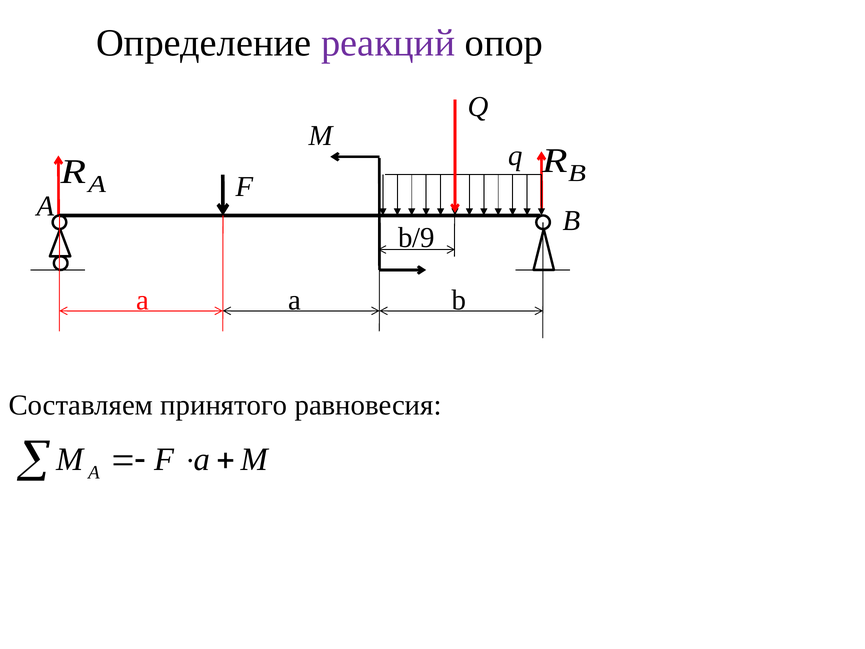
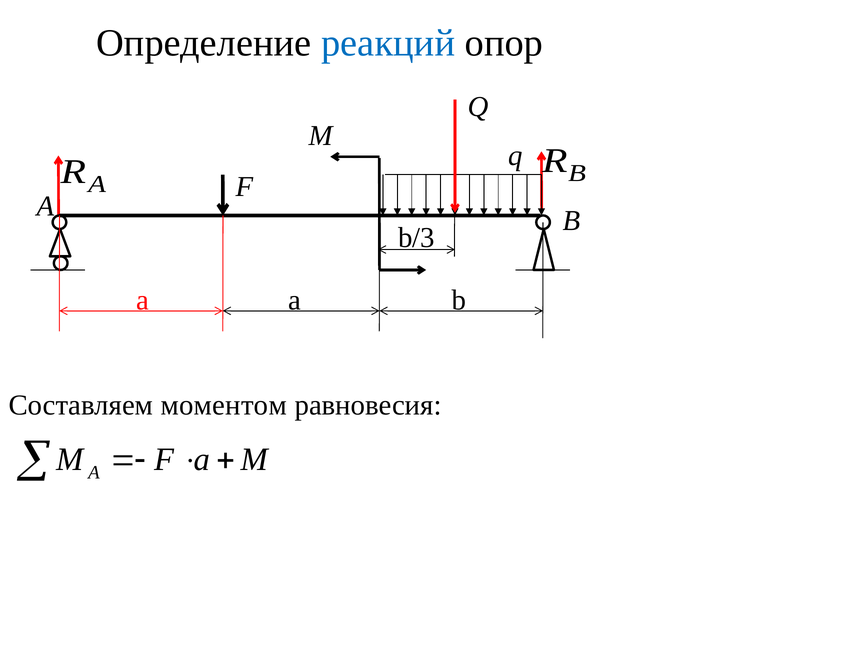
реакций colour: purple -> blue (388, 43)
b/9: b/9 -> b/3 (416, 238)
принятого: принятого -> моментом (224, 405)
